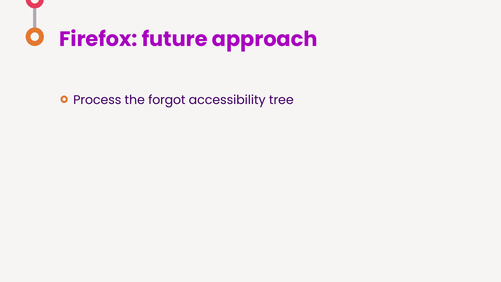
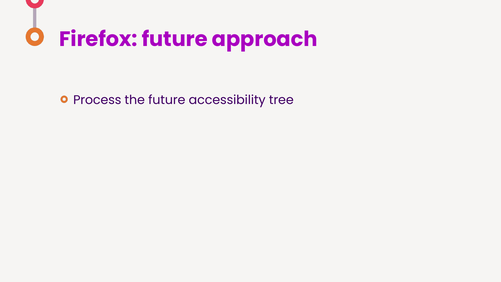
the forgot: forgot -> future (167, 100)
